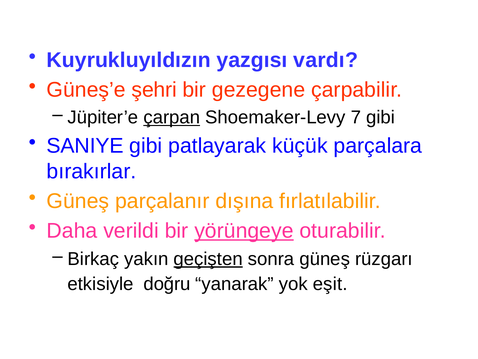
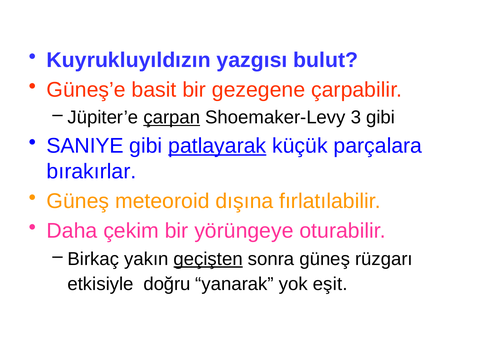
vardı: vardı -> bulut (326, 60)
şehri: şehri -> basit (154, 90)
7: 7 -> 3 (356, 117)
patlayarak underline: none -> present (217, 146)
parçalanır: parçalanır -> meteoroid (162, 201)
verildi: verildi -> çekim (131, 231)
yörüngeye underline: present -> none (244, 231)
